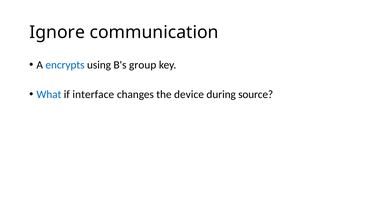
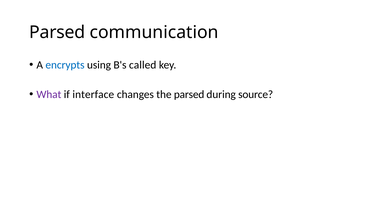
Ignore: Ignore -> Parsed (57, 32)
group: group -> called (143, 65)
What colour: blue -> purple (49, 94)
the device: device -> parsed (189, 94)
